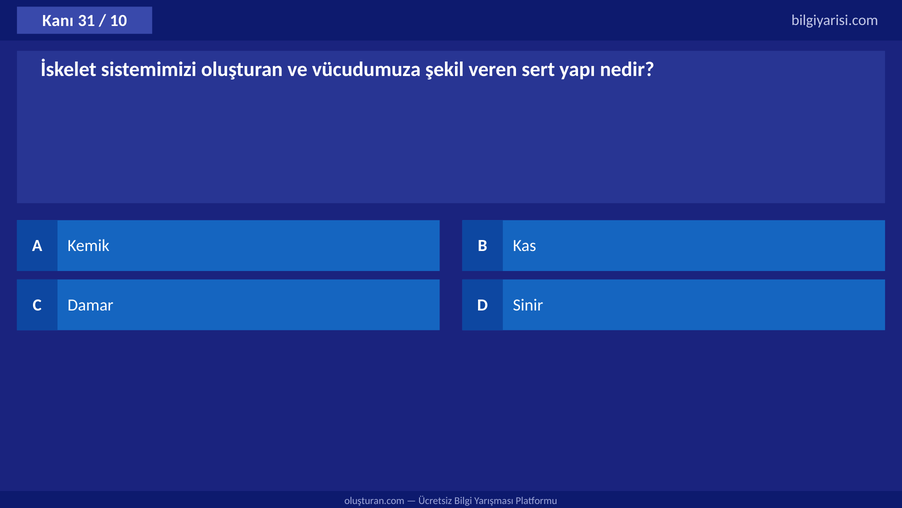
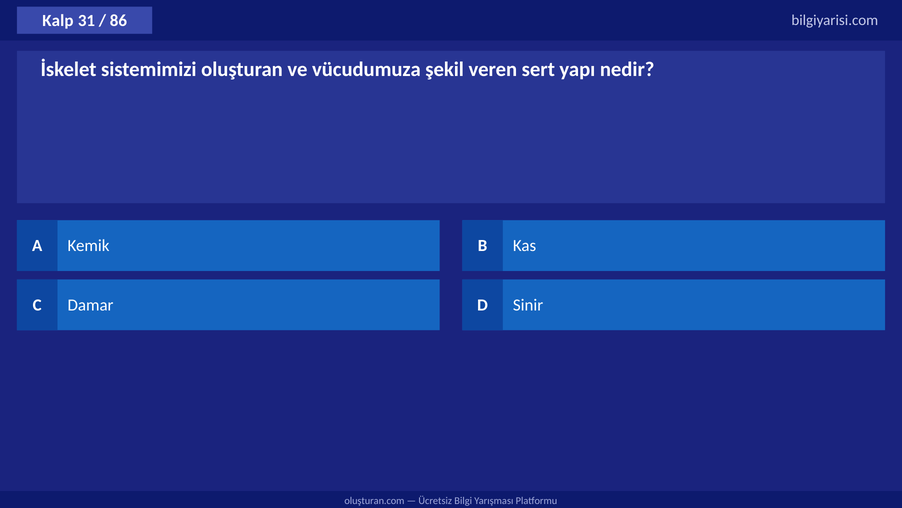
Kanı: Kanı -> Kalp (58, 21)
10: 10 -> 86 (118, 21)
